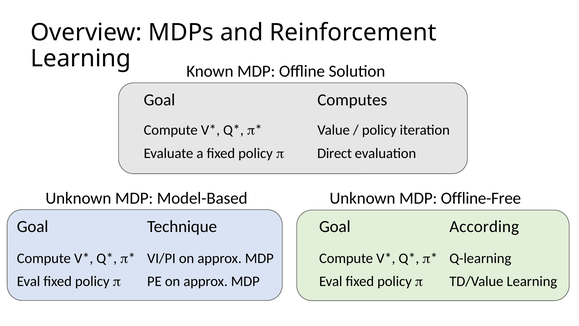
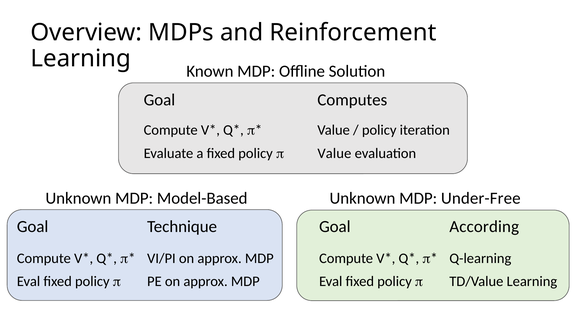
Direct: Direct -> Value (334, 153)
Offline-Free: Offline-Free -> Under-Free (481, 198)
